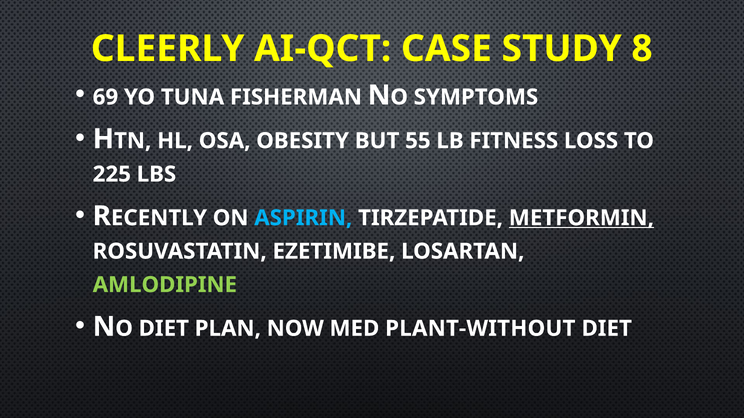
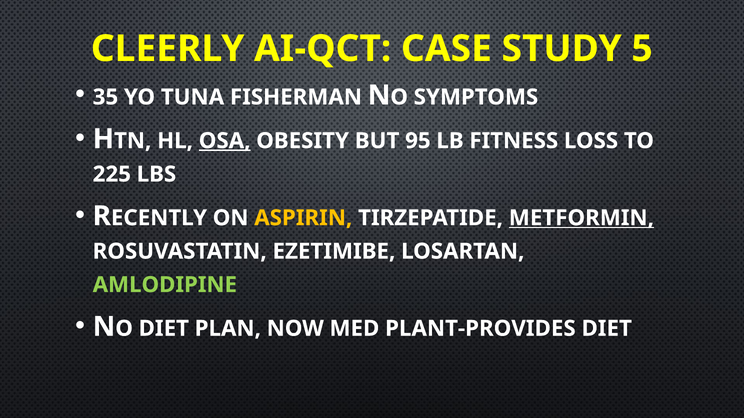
8: 8 -> 5 (642, 49)
69: 69 -> 35 (105, 97)
OSA underline: none -> present (225, 141)
55: 55 -> 95 (418, 141)
ASPIRIN colour: light blue -> yellow (303, 218)
PLANT-WITHOUT: PLANT-WITHOUT -> PLANT-PROVIDES (480, 329)
